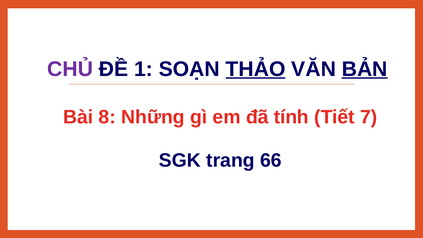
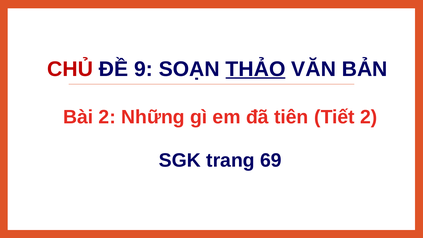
CHỦ colour: purple -> red (70, 69)
1: 1 -> 9 (143, 69)
BẢN underline: present -> none (365, 69)
Bài 8: 8 -> 2 (107, 117)
tính: tính -> tiên (291, 117)
Tiết 7: 7 -> 2 (369, 117)
66: 66 -> 69 (271, 161)
